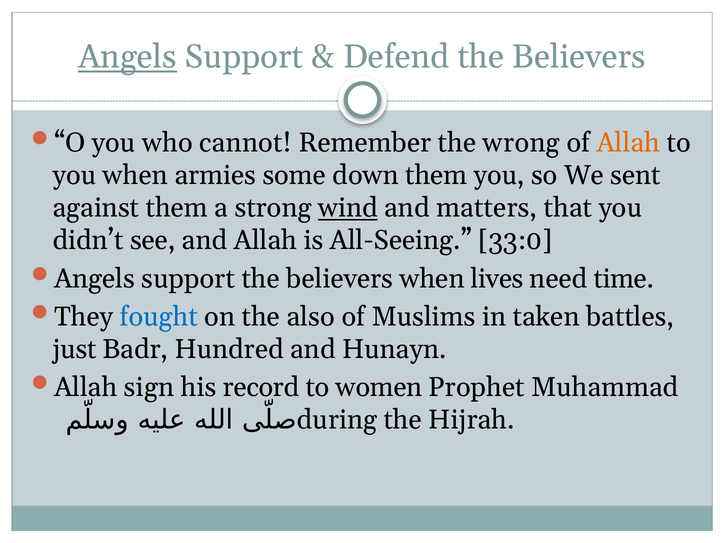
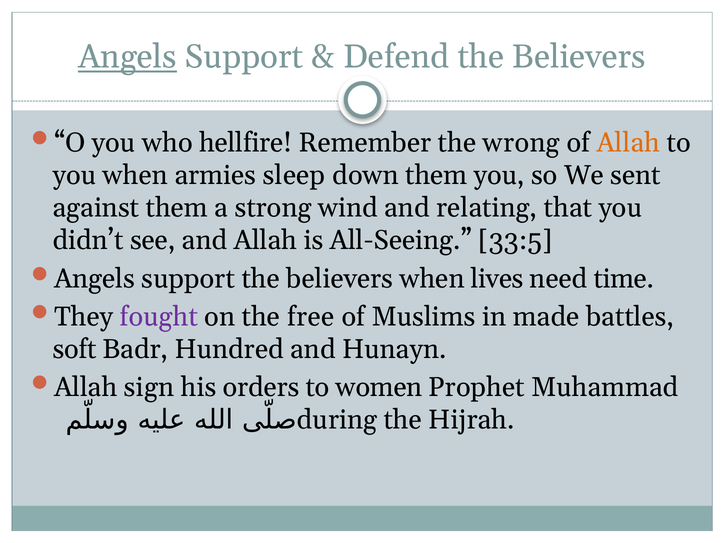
cannot: cannot -> hellfire (246, 143)
some: some -> sleep (294, 176)
wind underline: present -> none (348, 208)
matters: matters -> relating (487, 208)
33:0: 33:0 -> 33:5 (515, 241)
fought colour: blue -> purple (159, 317)
also: also -> free (311, 317)
taken: taken -> made (546, 317)
just: just -> soft (75, 350)
record: record -> orders (261, 388)
